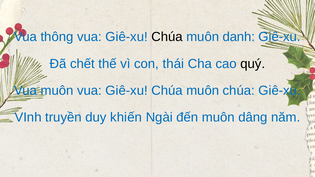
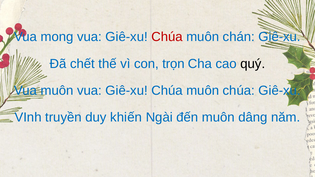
thông: thông -> mong (57, 37)
Chúa colour: black -> red (167, 37)
danh: danh -> chán (239, 37)
thái: thái -> trọn (173, 64)
